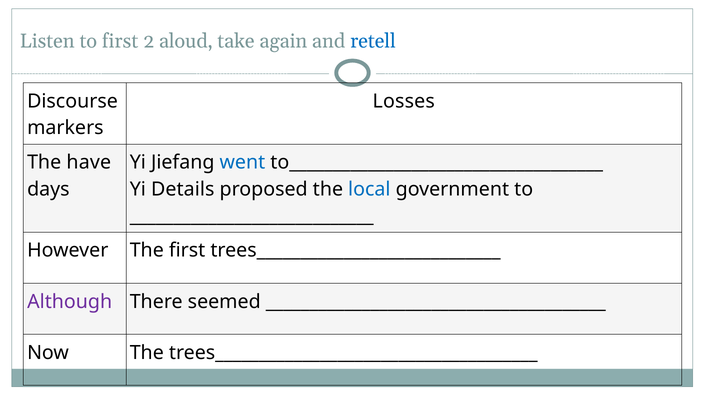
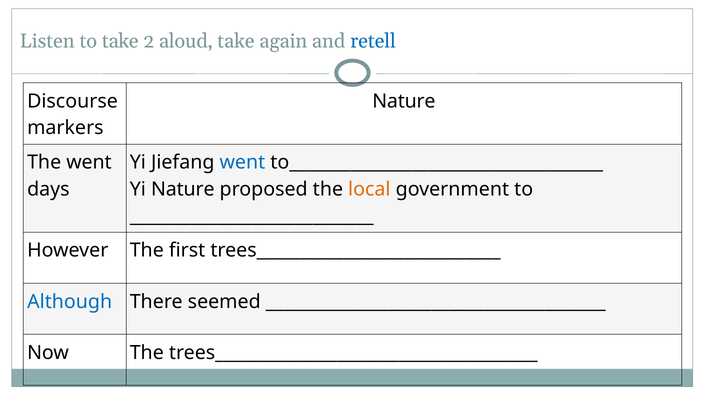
to first: first -> take (120, 41)
Losses: Losses -> Nature (404, 101)
The have: have -> went (89, 163)
Yi Details: Details -> Nature (183, 189)
local colour: blue -> orange (369, 189)
Although colour: purple -> blue (70, 302)
